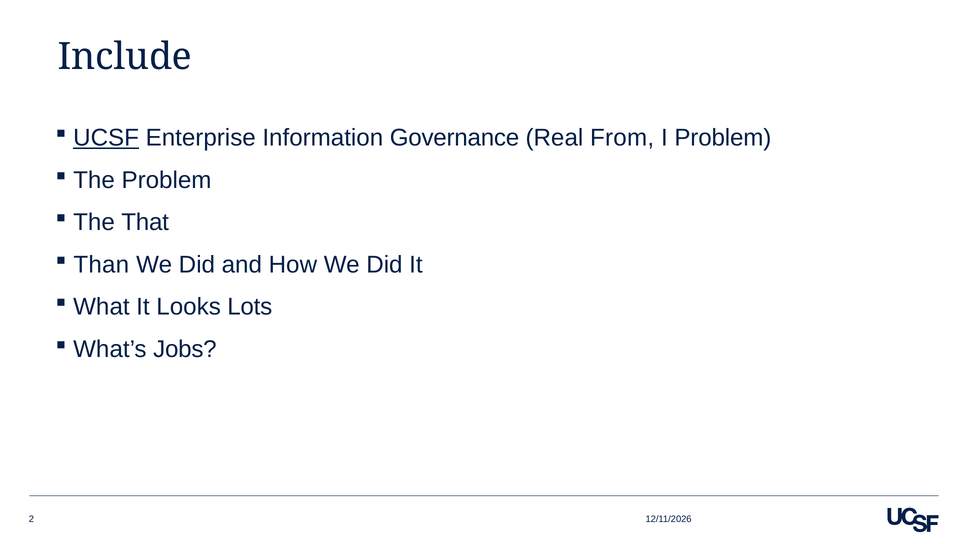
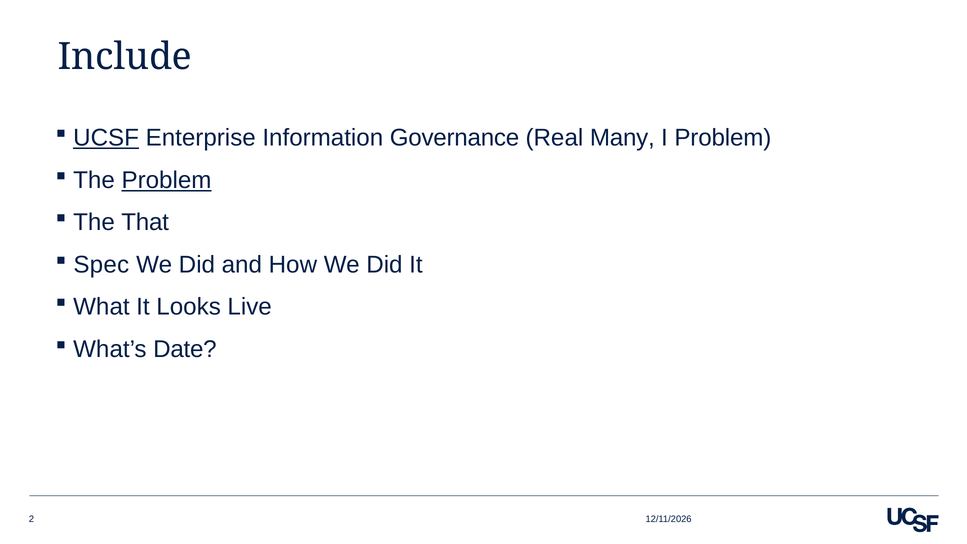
From: From -> Many (622, 138)
Problem underline: none -> present (166, 180)
Than: Than -> Spec (101, 265)
Lots: Lots -> Live (250, 307)
Jobs: Jobs -> Date (185, 349)
